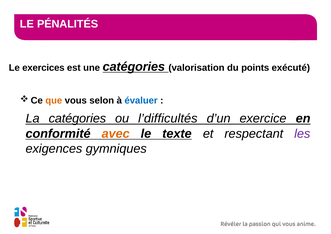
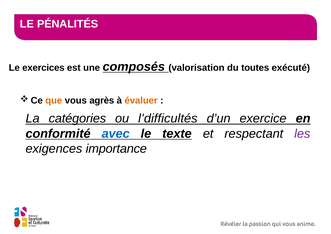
une catégories: catégories -> composés (134, 67)
points: points -> toutes (255, 68)
selon: selon -> agrès (102, 101)
évaluer colour: blue -> orange (141, 101)
avec colour: orange -> blue (116, 134)
gymniques: gymniques -> importance (116, 149)
